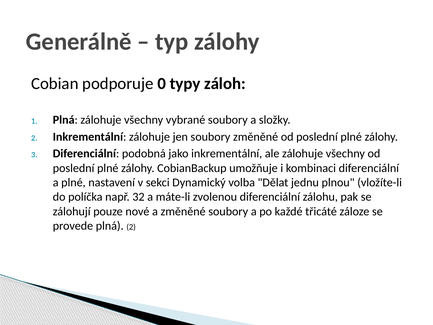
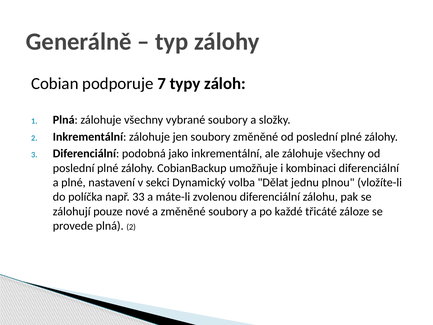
0: 0 -> 7 (162, 84)
32: 32 -> 33 (138, 197)
